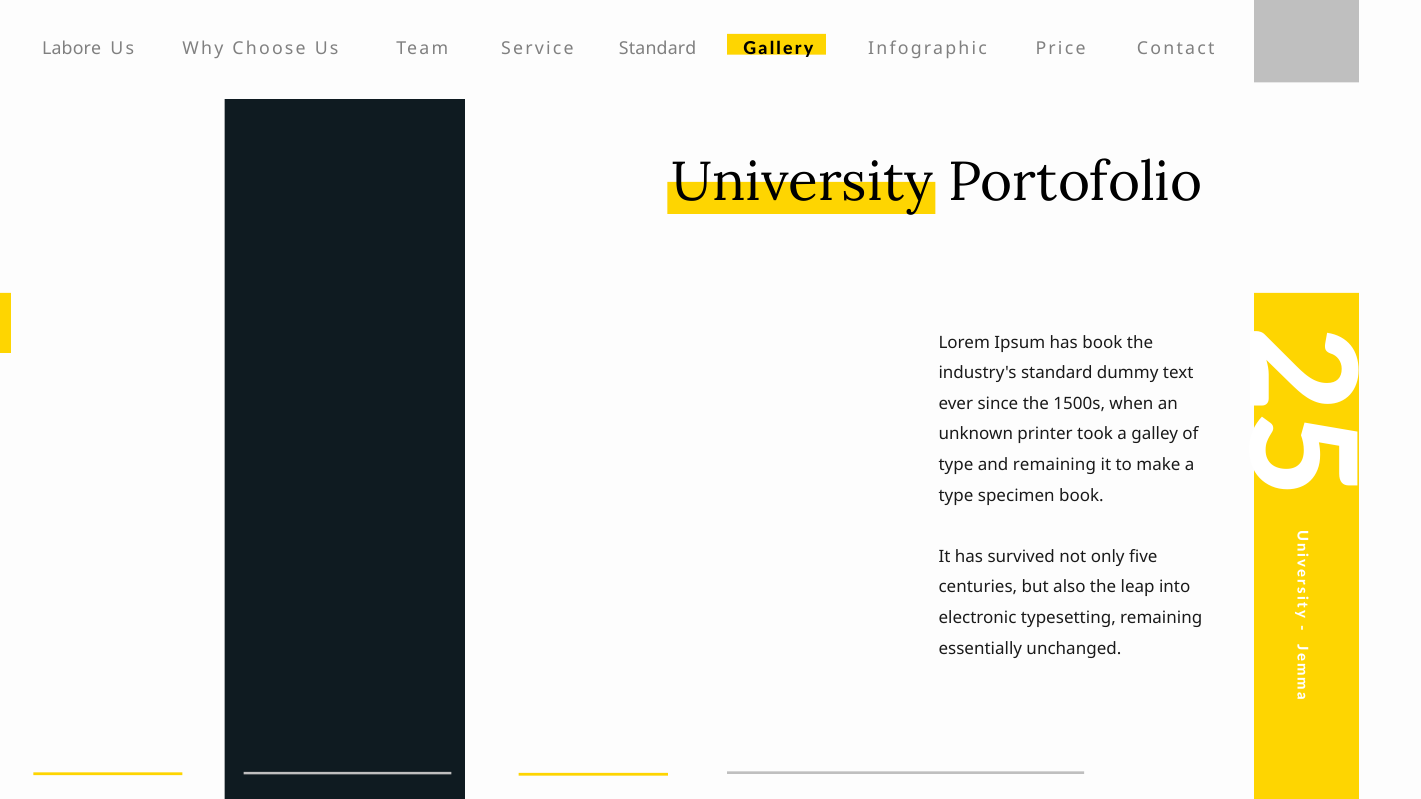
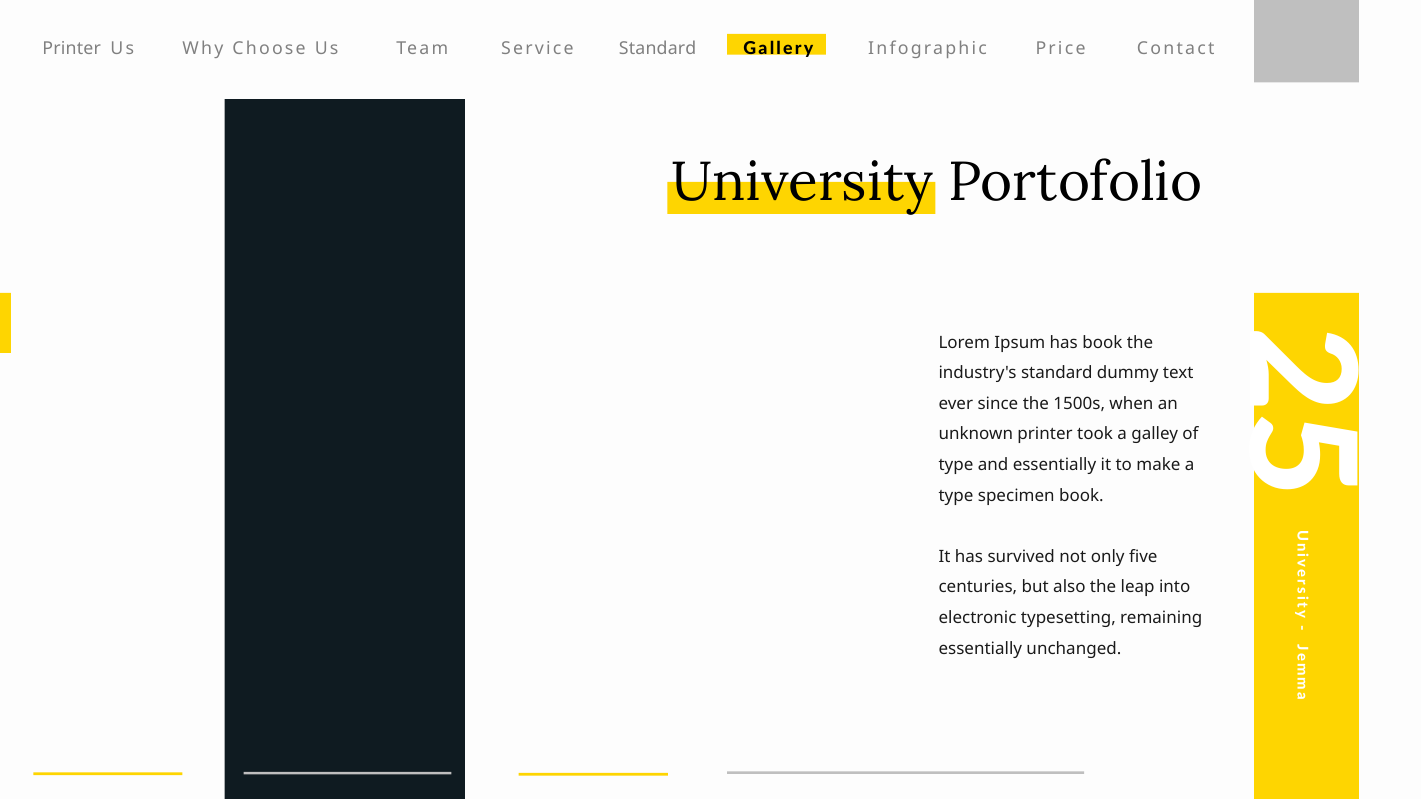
Labore: Labore -> Printer (72, 49)
and remaining: remaining -> essentially (1054, 465)
